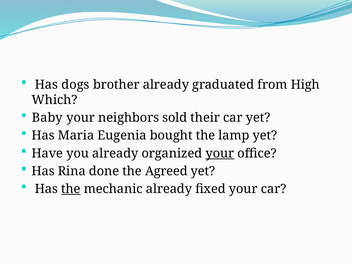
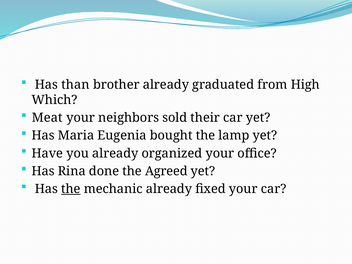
dogs: dogs -> than (75, 85)
Baby: Baby -> Meat (47, 118)
your underline: present -> none (220, 153)
